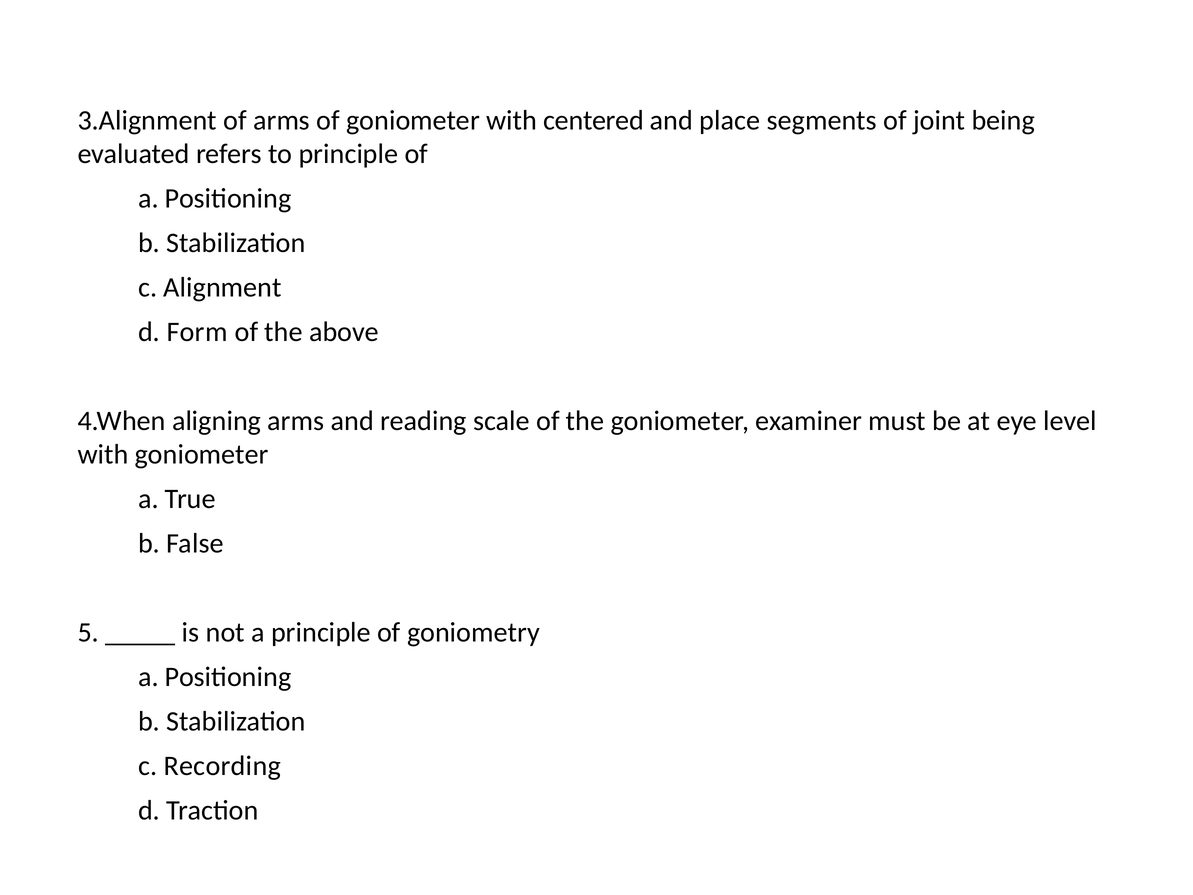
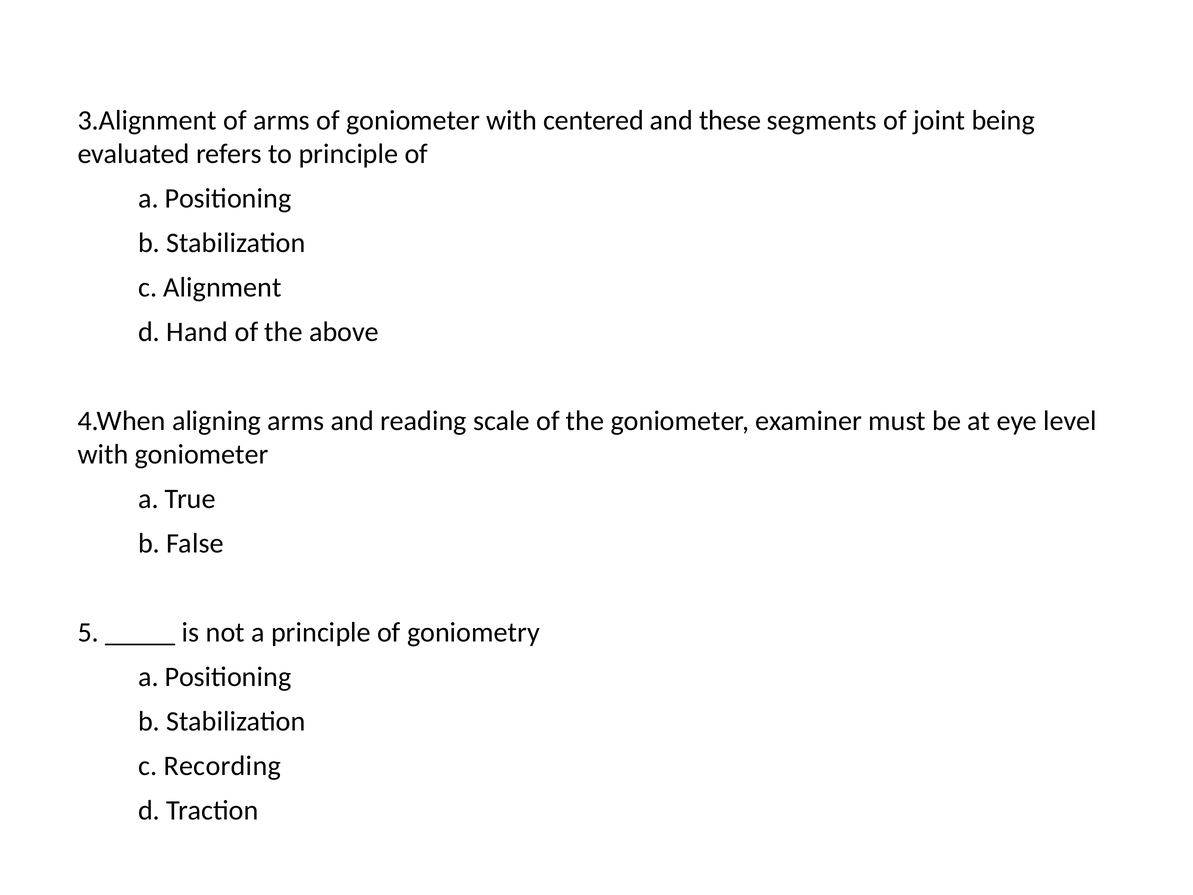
place: place -> these (730, 120)
Form: Form -> Hand (197, 332)
